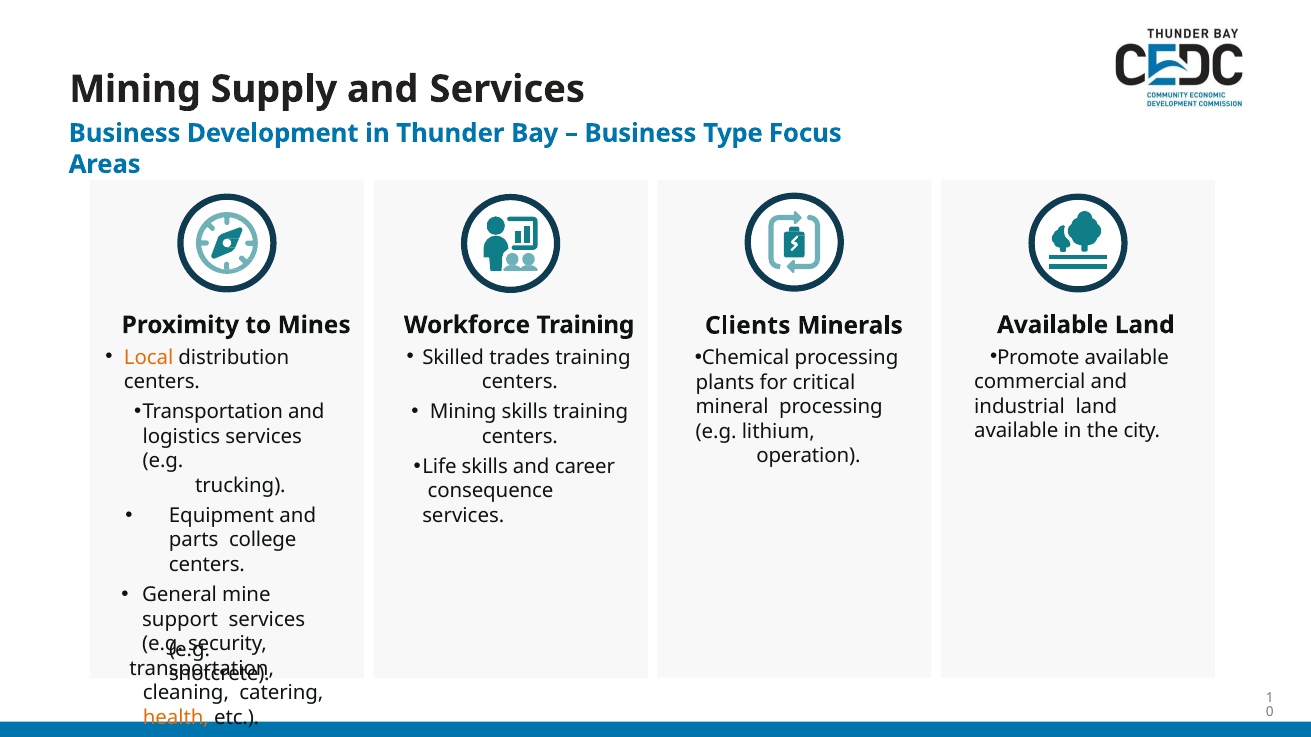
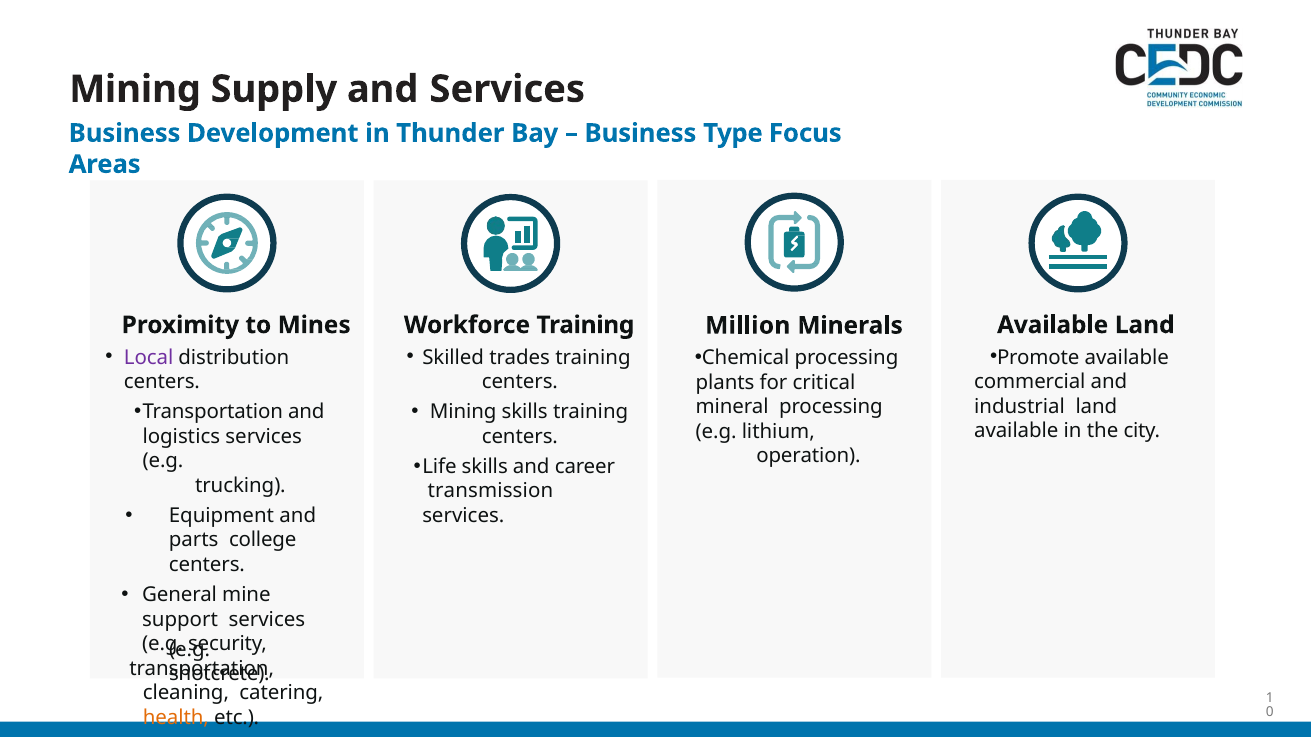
Clients: Clients -> Million (748, 326)
Local colour: orange -> purple (149, 358)
consequence: consequence -> transmission (490, 491)
